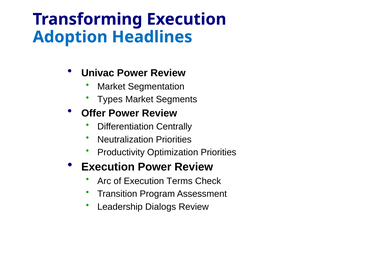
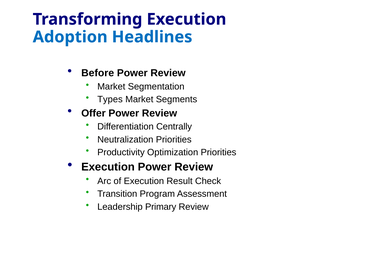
Univac: Univac -> Before (98, 73)
Terms: Terms -> Result (180, 180)
Dialogs: Dialogs -> Primary (161, 206)
